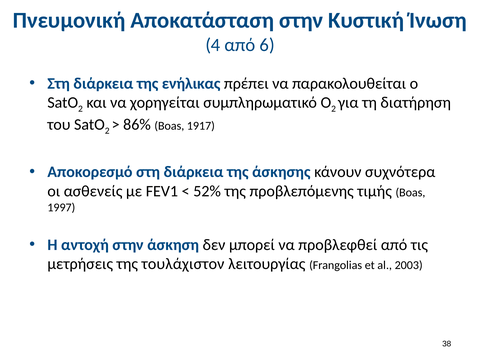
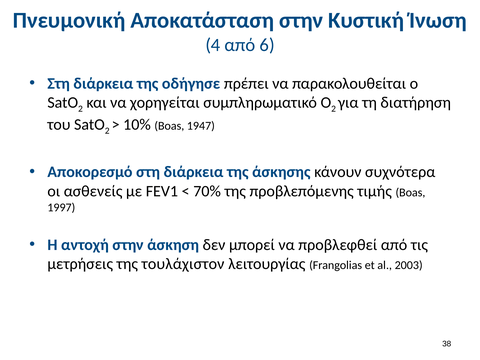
ενήλικας: ενήλικας -> οδήγησε (191, 83)
86%: 86% -> 10% (137, 125)
1917: 1917 -> 1947 (201, 126)
52%: 52% -> 70% (207, 191)
